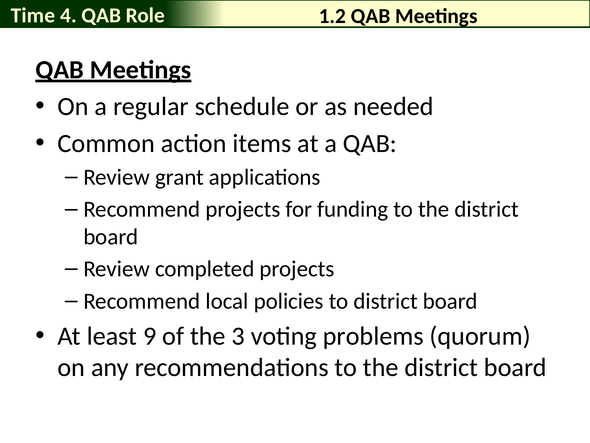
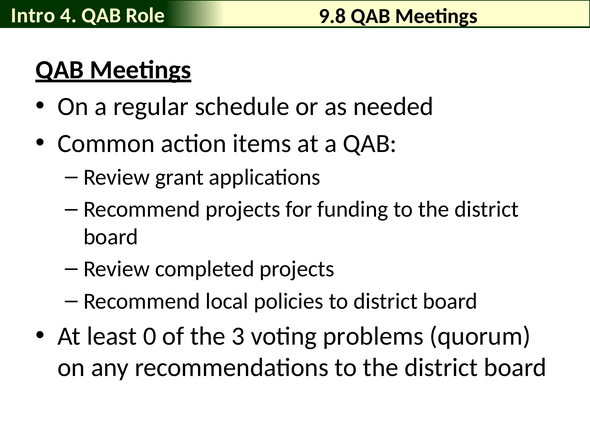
Time: Time -> Intro (33, 15)
1.2: 1.2 -> 9.8 (332, 16)
9: 9 -> 0 (150, 336)
